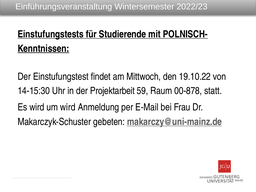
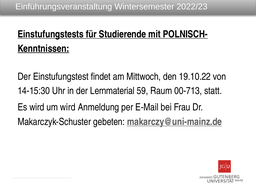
Projektarbeit: Projektarbeit -> Lernmaterial (112, 91)
00-878: 00-878 -> 00-713 (188, 91)
